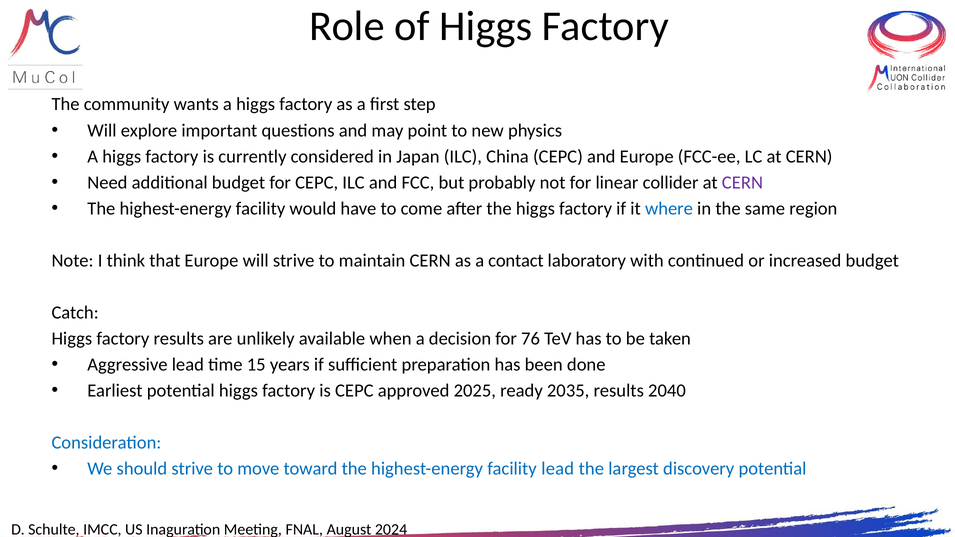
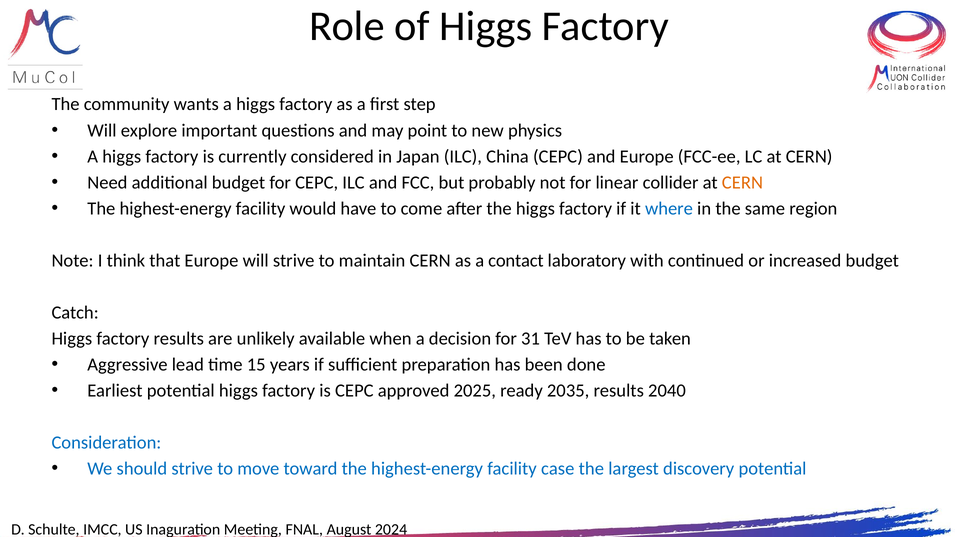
CERN colour: purple -> orange (742, 182)
76: 76 -> 31 (531, 339)
facility lead: lead -> case (558, 469)
